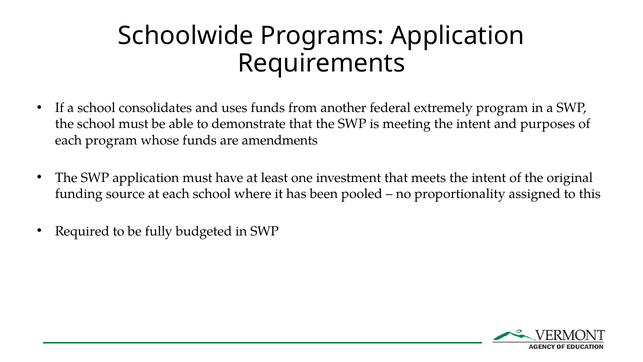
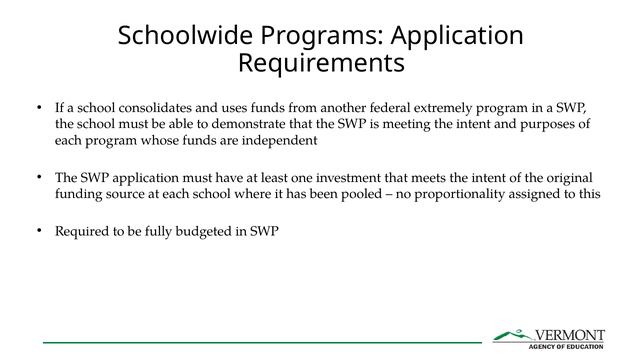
amendments: amendments -> independent (280, 140)
